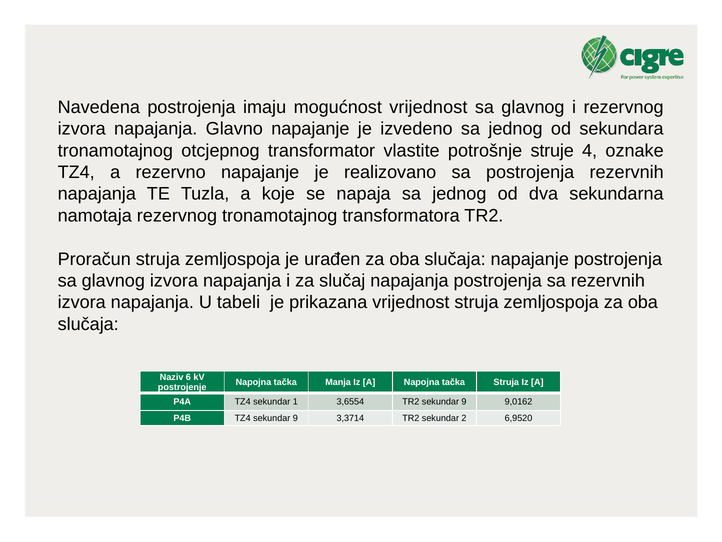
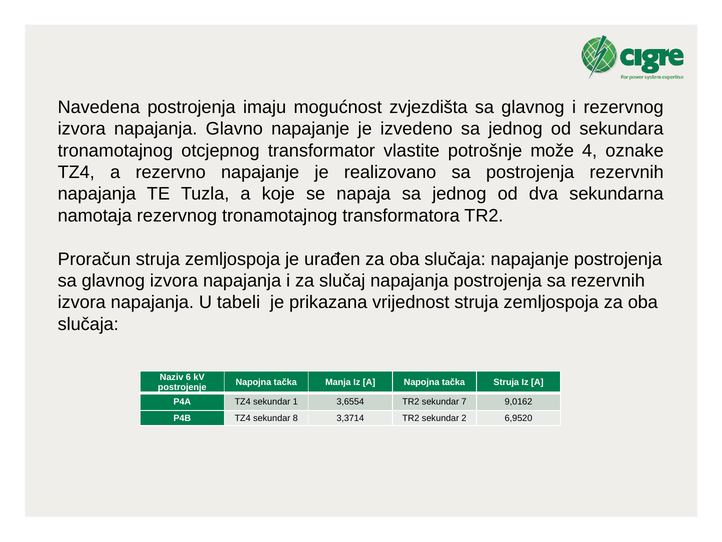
mogućnost vrijednost: vrijednost -> zvjezdišta (428, 107)
struje: struje -> može (552, 151)
TR2 sekundar 9: 9 -> 7 (464, 402)
TZ4 sekundar 9: 9 -> 8 (295, 418)
